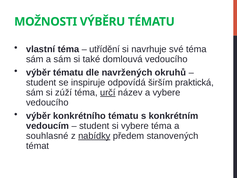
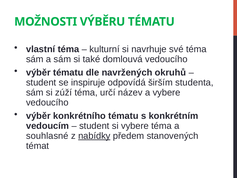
utřídění: utřídění -> kulturní (105, 49)
praktická: praktická -> studenta (194, 82)
určí underline: present -> none (108, 92)
